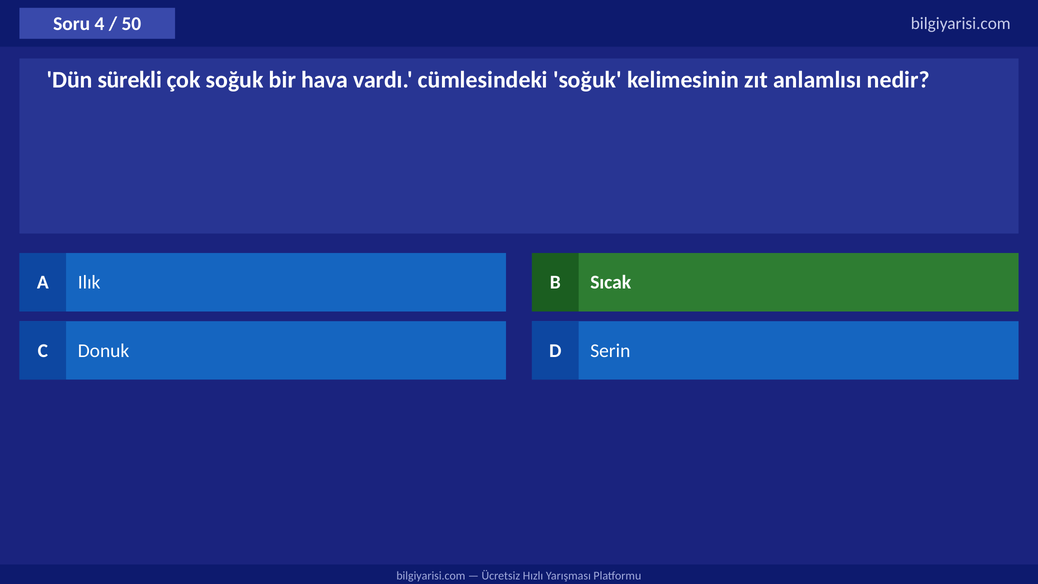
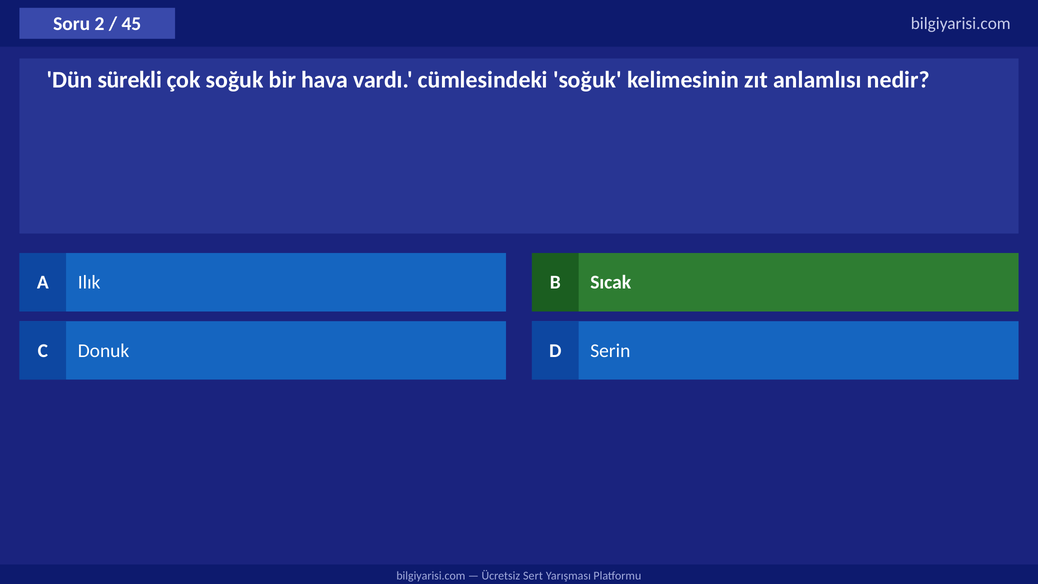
4: 4 -> 2 (99, 24)
50: 50 -> 45 (131, 24)
Hızlı: Hızlı -> Sert (533, 576)
